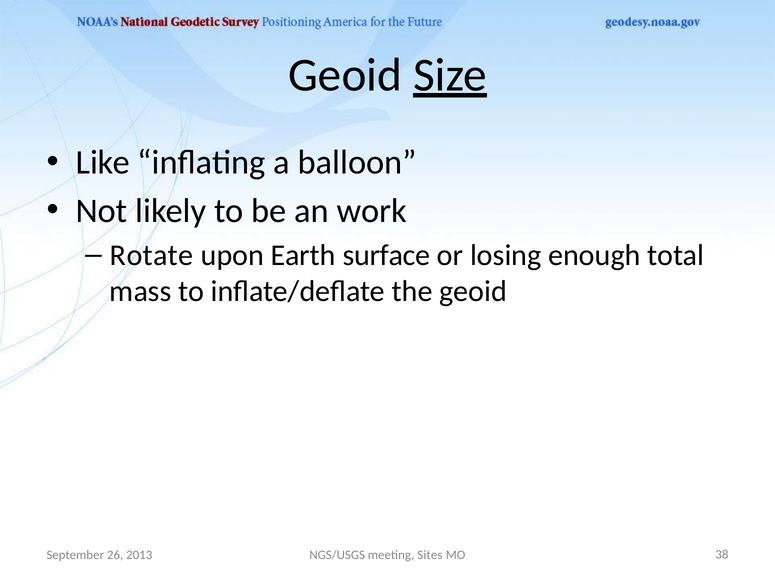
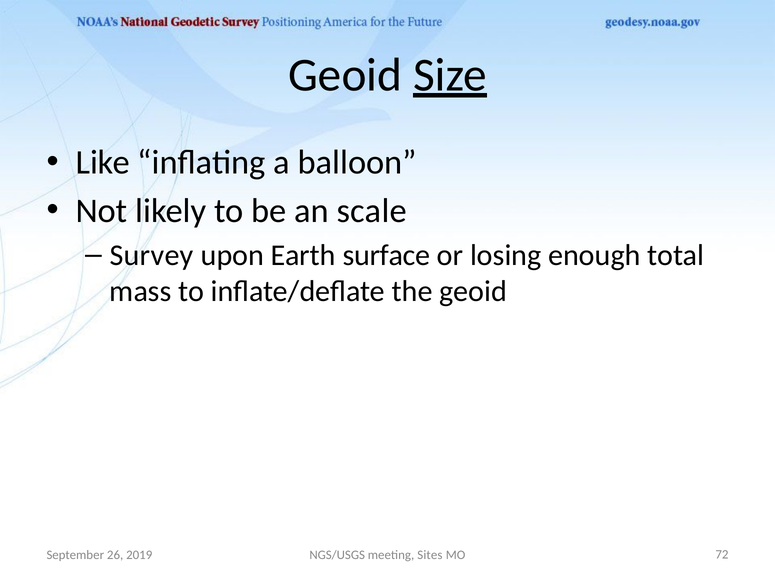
work: work -> scale (372, 211)
Rotate: Rotate -> Survey (152, 255)
2013: 2013 -> 2019 (139, 555)
38: 38 -> 72 (722, 555)
